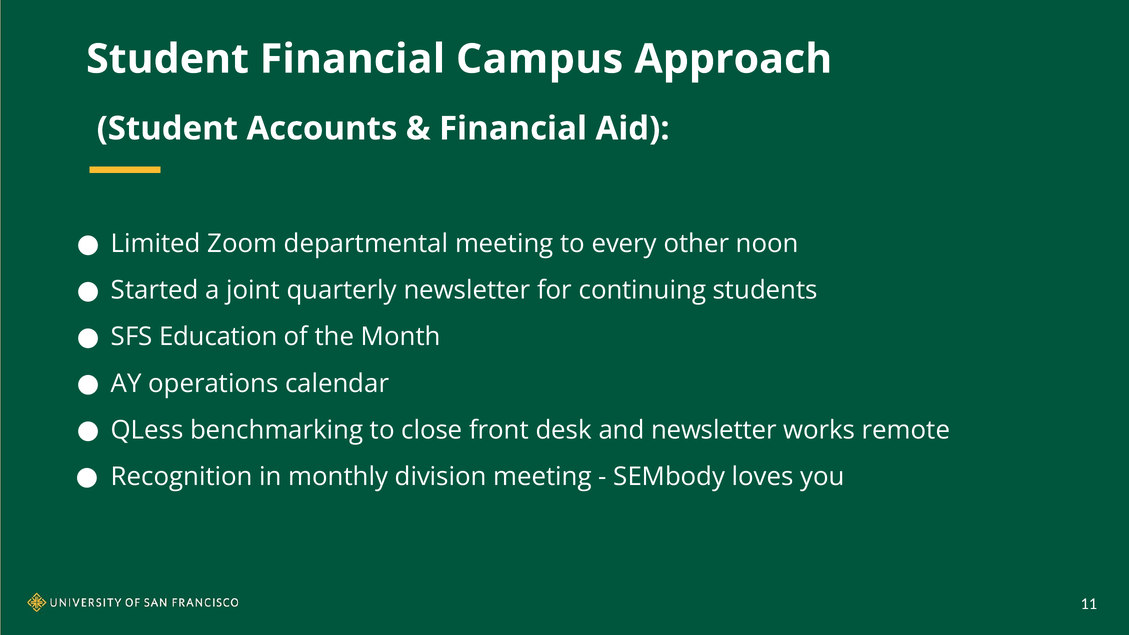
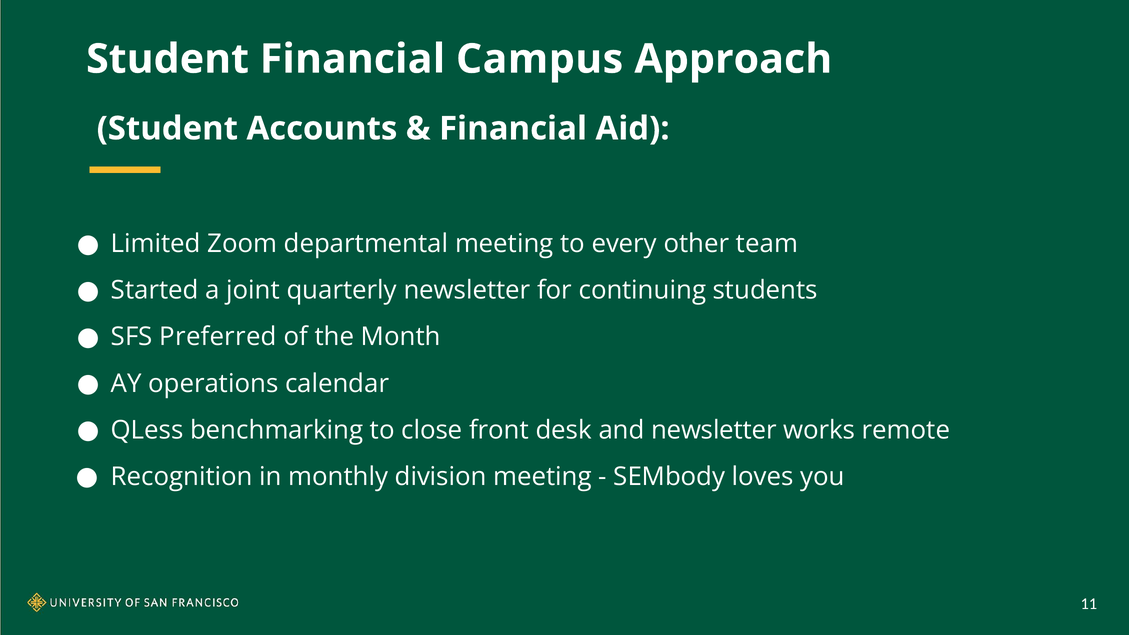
noon: noon -> team (767, 244)
Education: Education -> Preferred (218, 337)
